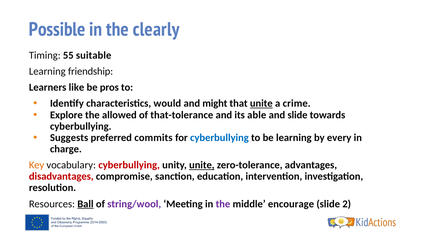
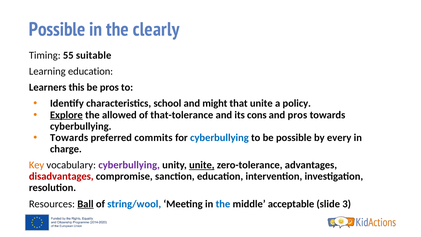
Learning friendship: friendship -> education (91, 71)
like: like -> this (77, 87)
would: would -> school (167, 103)
unite underline: present -> none (261, 103)
crime: crime -> policy (297, 103)
Explore underline: none -> present (66, 115)
able: able -> cons (257, 115)
and slide: slide -> pros (297, 115)
Suggests: Suggests -> Towards (69, 138)
be learning: learning -> possible (294, 138)
cyberbullying colour: red -> purple (129, 165)
string/wool colour: purple -> blue (134, 204)
the colour: purple -> blue (223, 204)
encourage: encourage -> acceptable (291, 204)
2: 2 -> 3 (347, 204)
